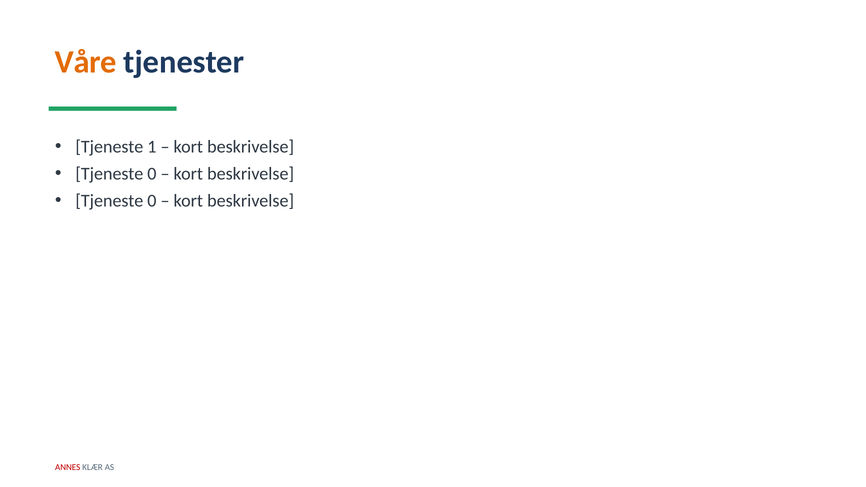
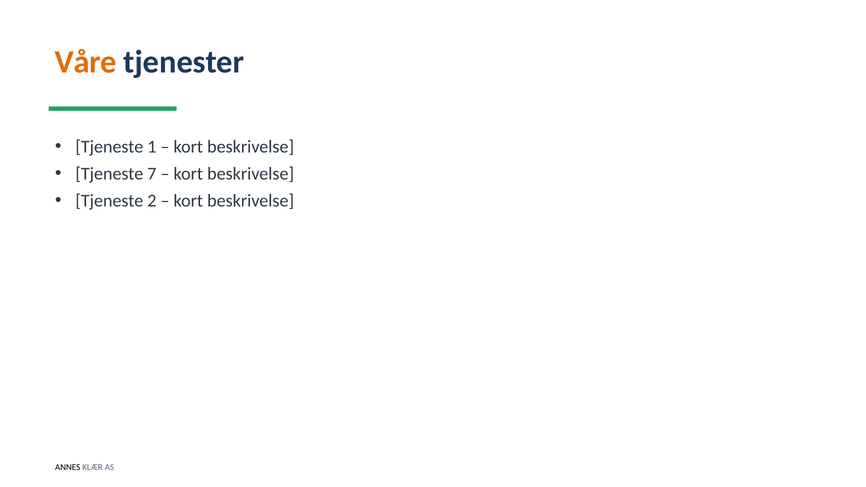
0: 0 -> 7 (152, 174)
0: 0 -> 2 (152, 201)
ANNES colour: red -> black (68, 467)
